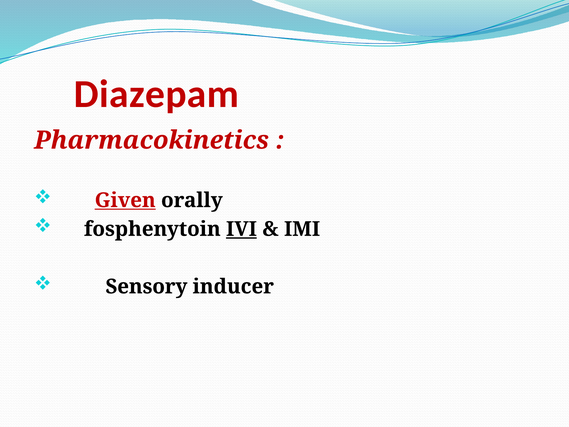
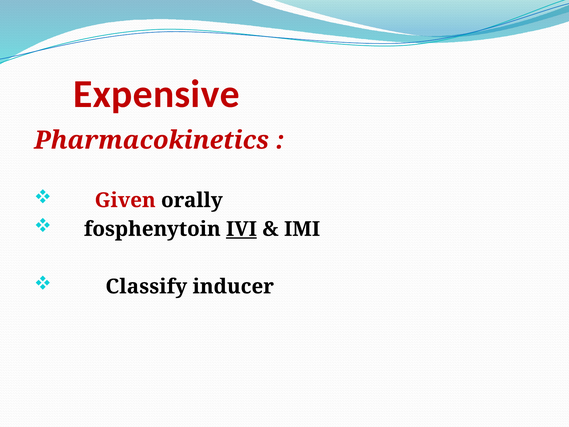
Diazepam: Diazepam -> Expensive (156, 94)
Given underline: present -> none (125, 200)
Sensory: Sensory -> Classify (146, 286)
